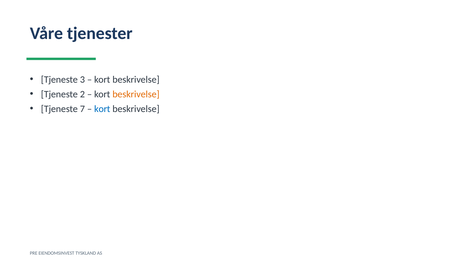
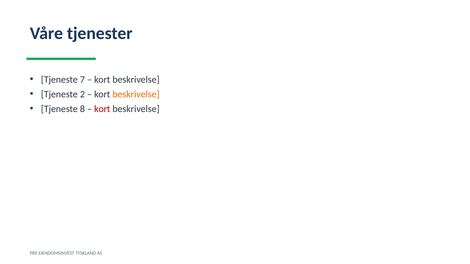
3: 3 -> 7 (82, 80)
7: 7 -> 8 (82, 109)
kort colour: blue -> red (102, 109)
